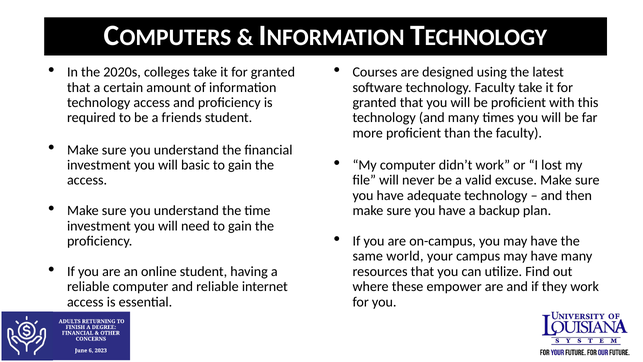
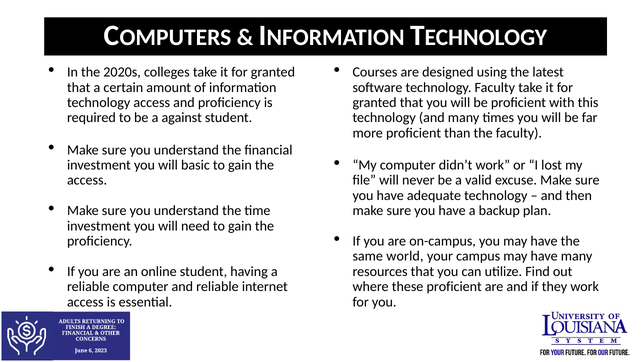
friends: friends -> against (182, 118)
these empower: empower -> proficient (454, 286)
